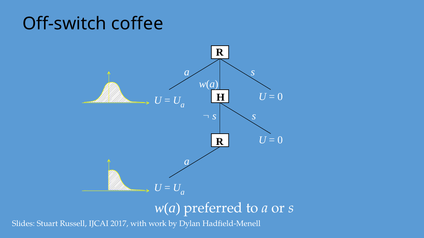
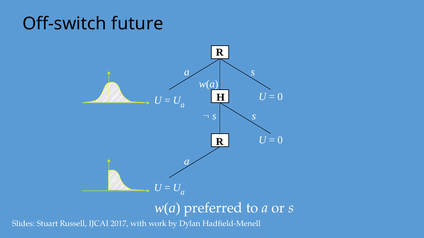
coffee: coffee -> future (137, 24)
